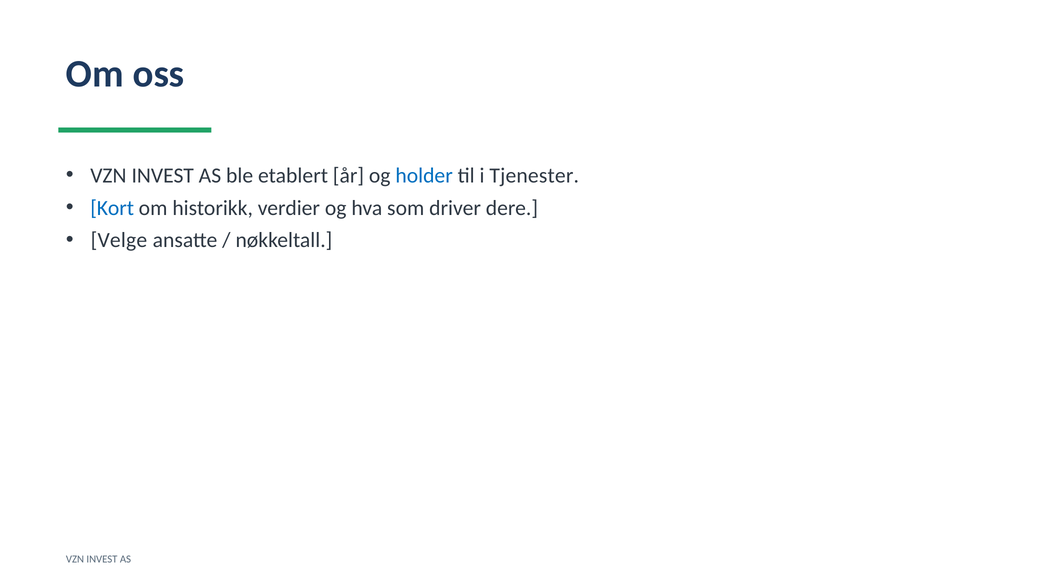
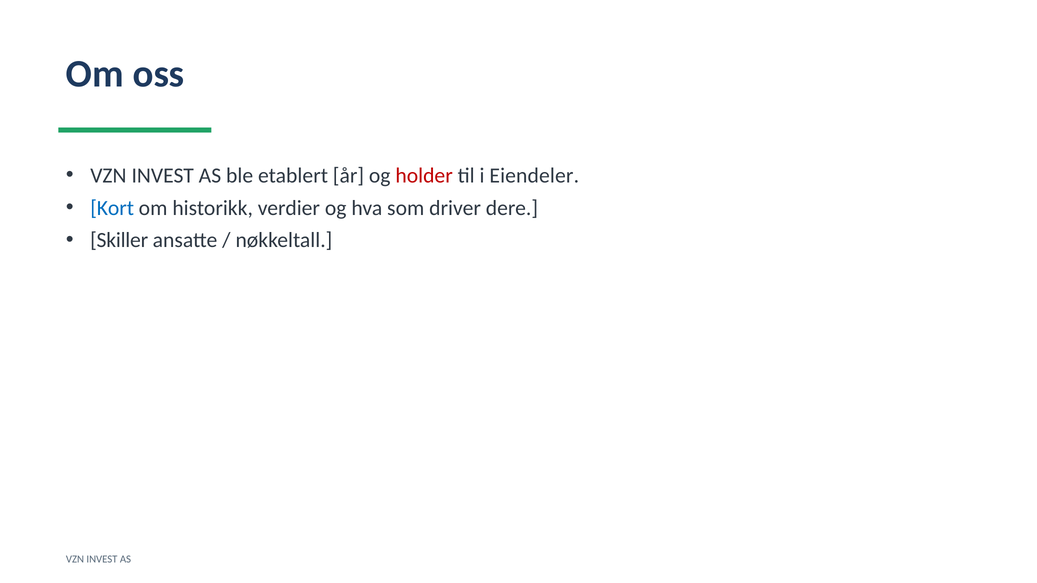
holder colour: blue -> red (424, 176)
Tjenester: Tjenester -> Eiendeler (534, 176)
Velge: Velge -> Skiller (119, 240)
